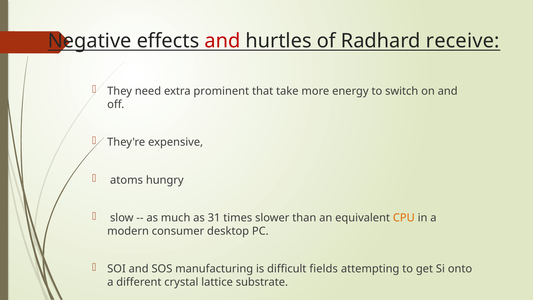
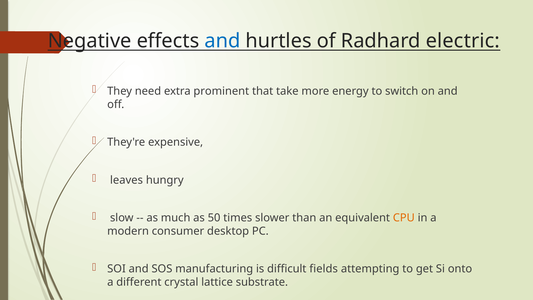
and colour: red -> blue (222, 41)
receive: receive -> electric (463, 41)
atoms: atoms -> leaves (127, 180)
31: 31 -> 50 (214, 218)
